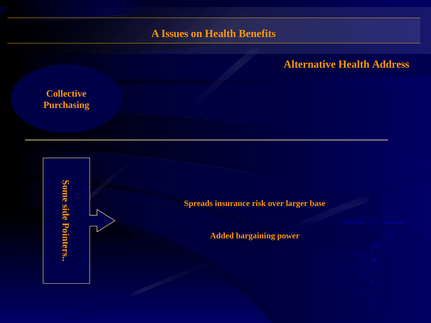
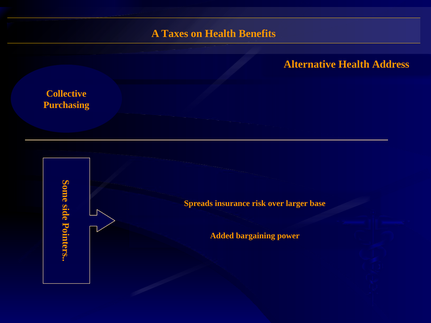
Issues: Issues -> Taxes (175, 34)
